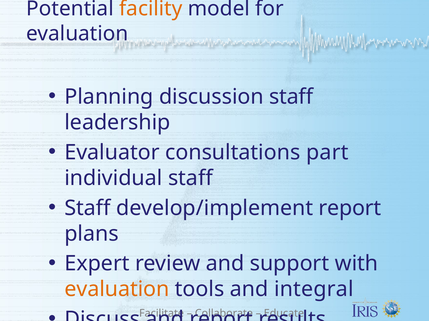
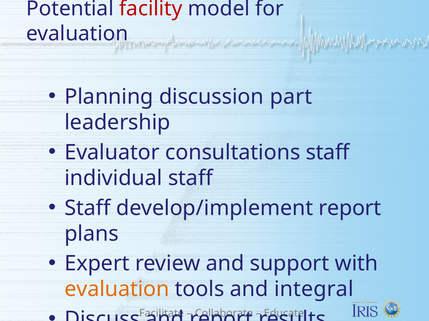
facility colour: orange -> red (151, 9)
discussion staff: staff -> part (291, 97)
consultations part: part -> staff (328, 153)
